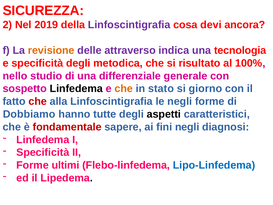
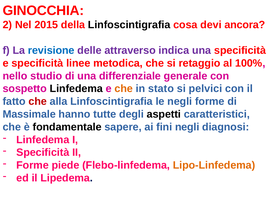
SICUREZZA: SICUREZZA -> GINOCCHIA (43, 10)
2019: 2019 -> 2015 (46, 25)
Linfoscintigrafia colour: purple -> black (129, 25)
revisione colour: orange -> blue (51, 50)
una tecnologia: tecnologia -> specificità (240, 50)
specificità degli: degli -> linee (78, 63)
risultato: risultato -> retaggio (200, 63)
giorno: giorno -> pelvici (205, 89)
Dobbiamo: Dobbiamo -> Massimale (29, 114)
fondamentale colour: red -> black (67, 127)
ultimi: ultimi -> piede (65, 165)
Lipo-Linfedema colour: blue -> orange (214, 165)
